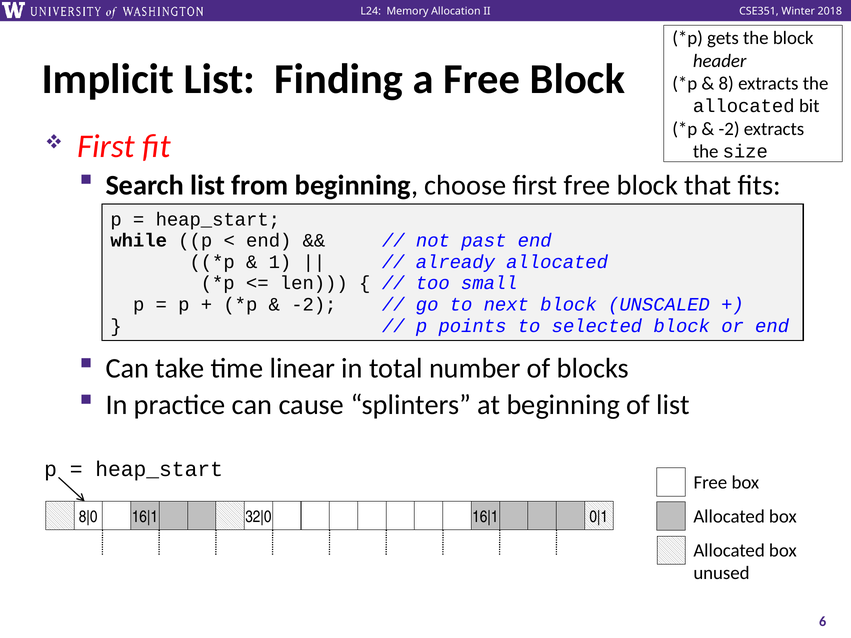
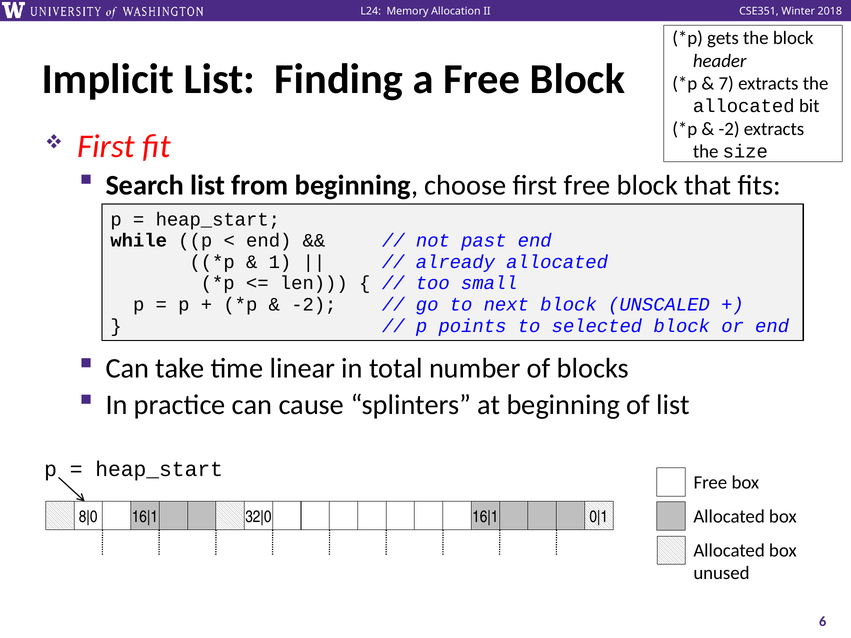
8: 8 -> 7 (726, 84)
